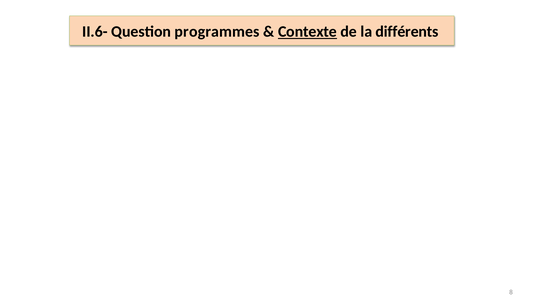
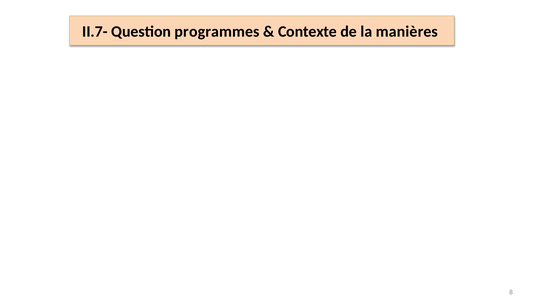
II.6-: II.6- -> II.7- (95, 32)
Contexte underline: present -> none (307, 32)
différents: différents -> manières (407, 32)
